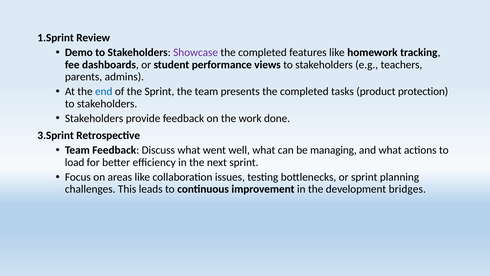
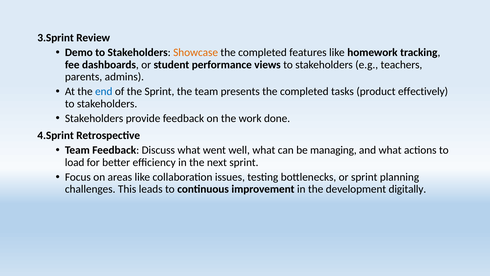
1.Sprint: 1.Sprint -> 3.Sprint (56, 38)
Showcase colour: purple -> orange (196, 53)
protection: protection -> effectively (423, 91)
3.Sprint: 3.Sprint -> 4.Sprint (56, 135)
bridges: bridges -> digitally (407, 189)
